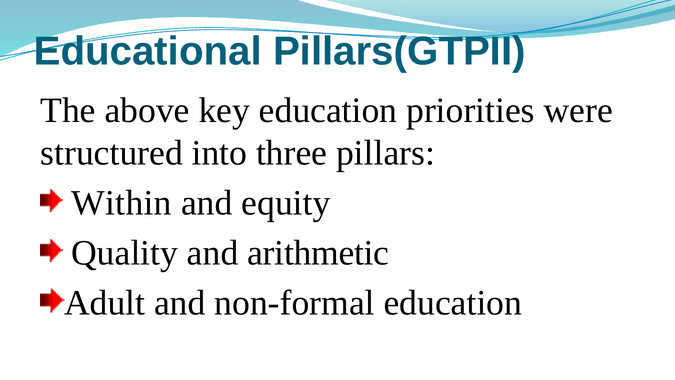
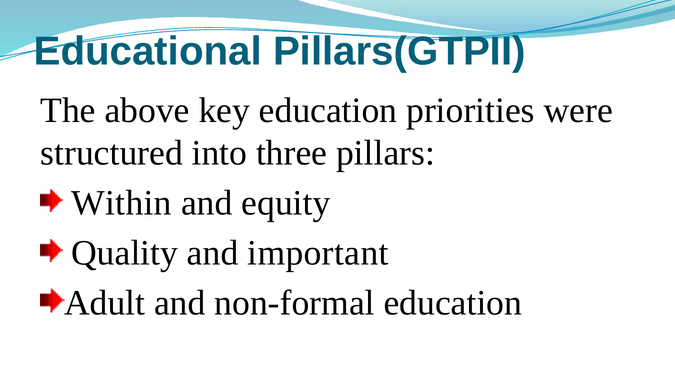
arithmetic: arithmetic -> important (318, 253)
